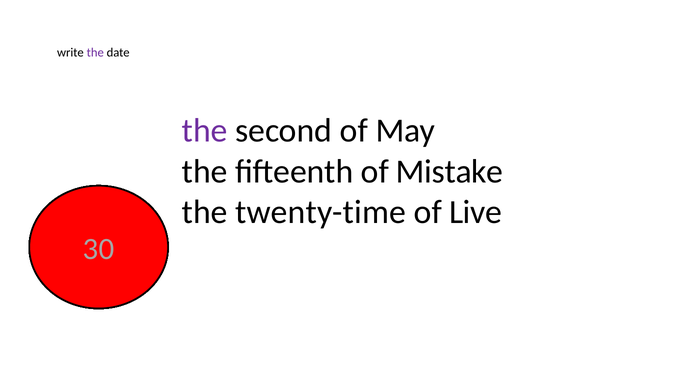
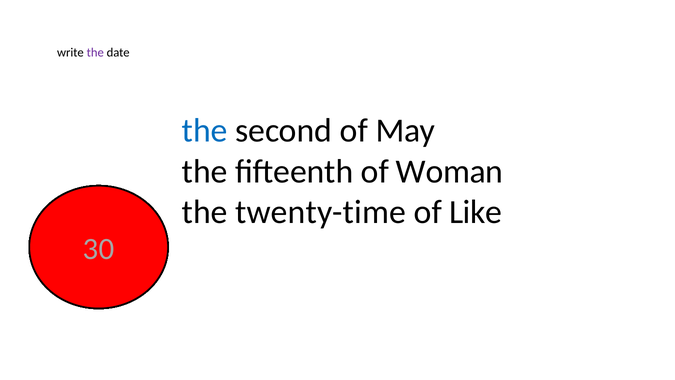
the colour: purple -> blue (205, 131)
Mistake: Mistake -> Woman (450, 171)
Live: Live -> Like (475, 212)
